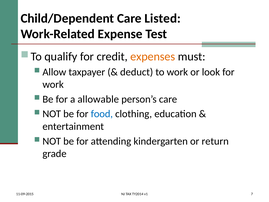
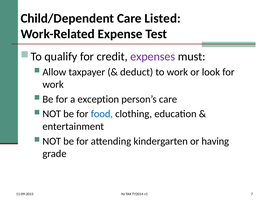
expenses colour: orange -> purple (153, 56)
allowable: allowable -> exception (98, 99)
return: return -> having (215, 141)
